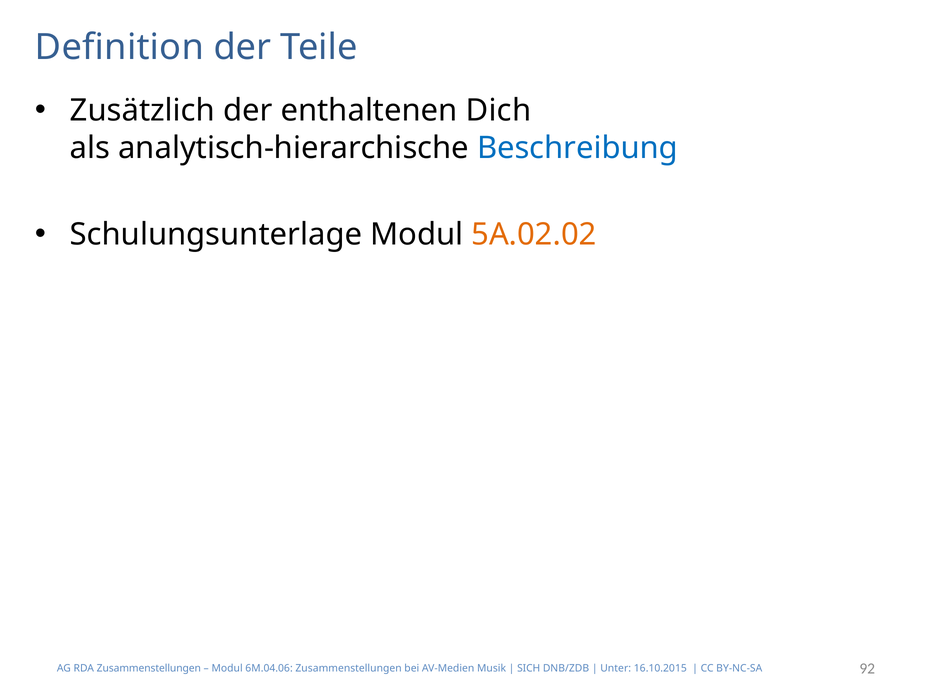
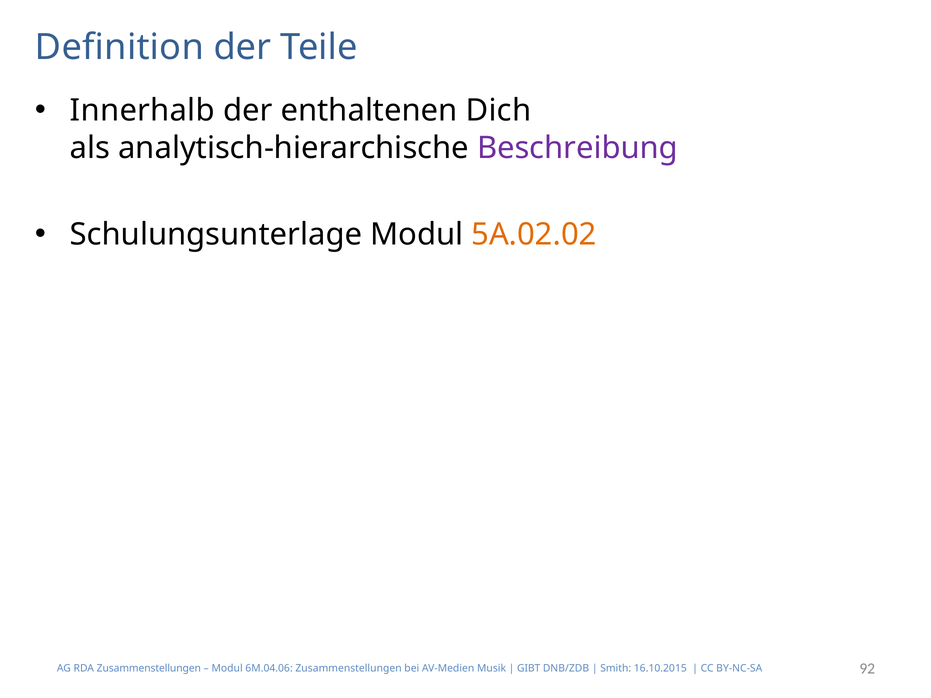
Zusätzlich: Zusätzlich -> Innerhalb (142, 111)
Beschreibung colour: blue -> purple (577, 148)
SICH: SICH -> GIBT (529, 668)
Unter: Unter -> Smith (616, 668)
